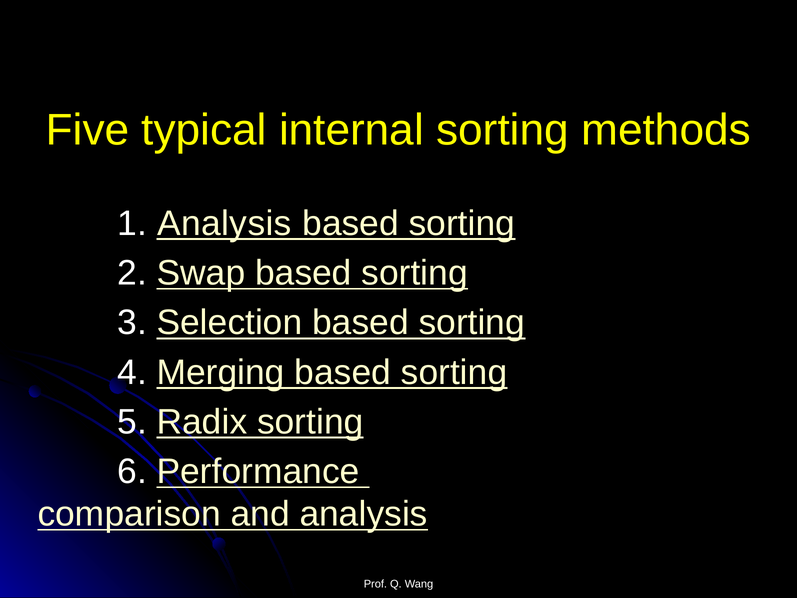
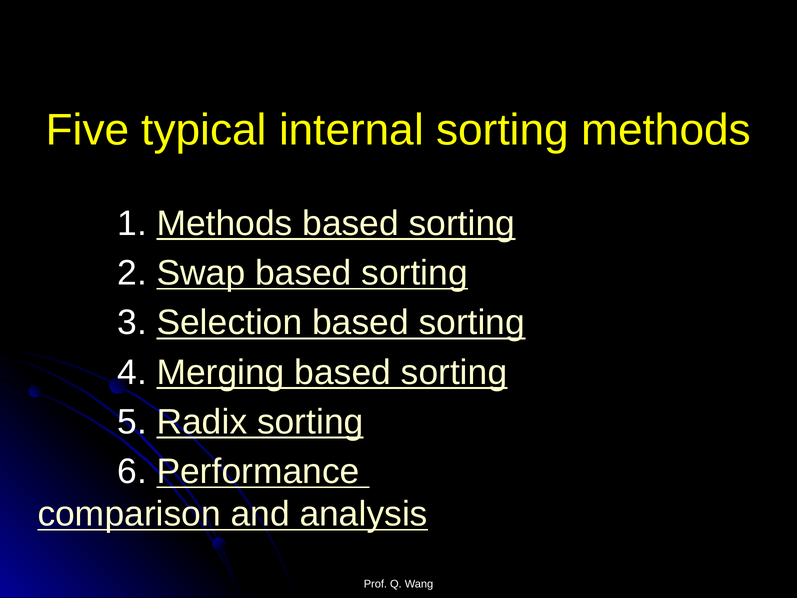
1 Analysis: Analysis -> Methods (225, 223)
